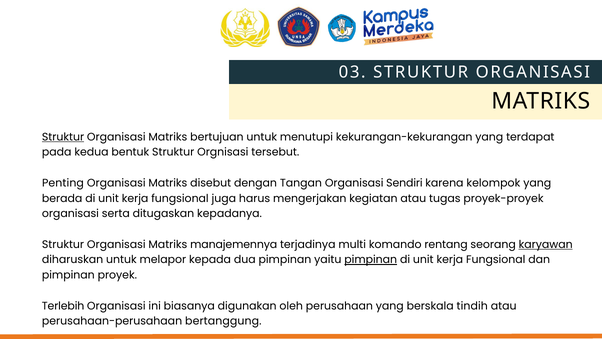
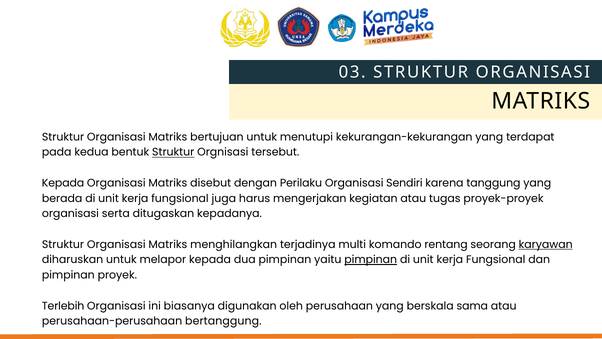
Struktur underline: present -> none (63, 137)
Struktur underline: none -> present (173, 152)
Penting: Penting -> Kepada (63, 183)
Tangan: Tangan -> Perilaku (301, 183)
kelompok: kelompok -> tanggung (493, 183)
manajemennya: manajemennya -> menghilangkan (234, 244)
tindih: tindih -> sama (472, 306)
